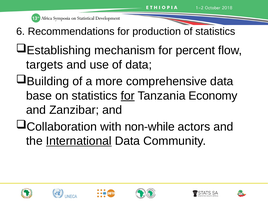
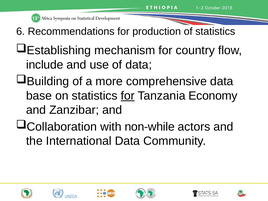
percent: percent -> country (195, 50)
targets: targets -> include (45, 65)
International underline: present -> none (79, 141)
